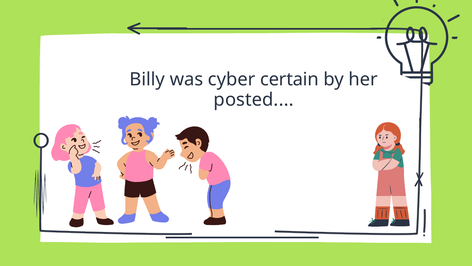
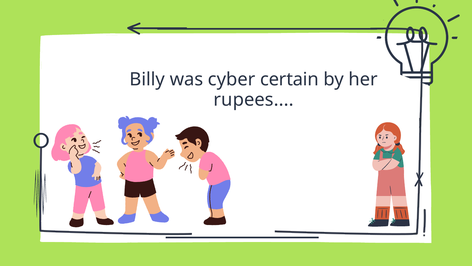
posted: posted -> rupees (254, 100)
